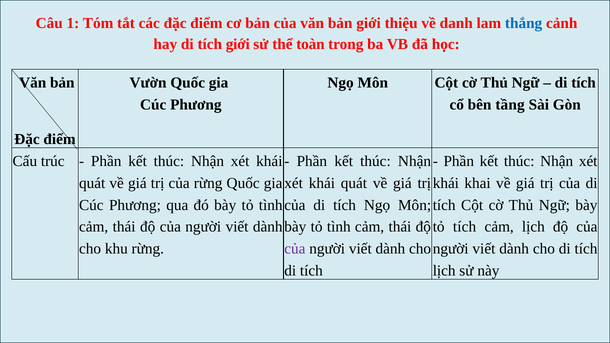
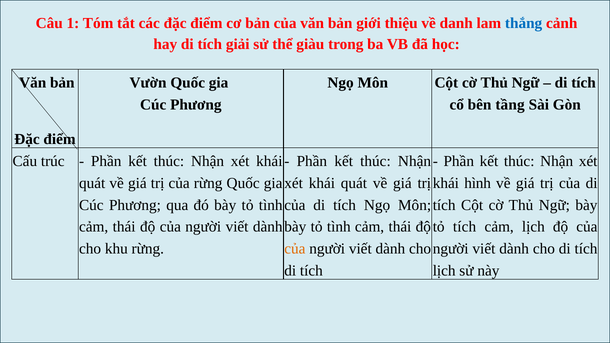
tích giới: giới -> giải (238, 44)
toàn: toàn -> giàu (310, 44)
khai: khai -> hình (478, 183)
của colour: purple -> orange (295, 249)
